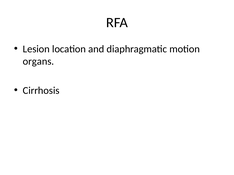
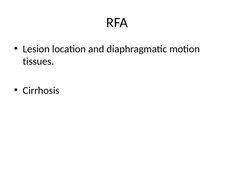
organs: organs -> tissues (38, 62)
